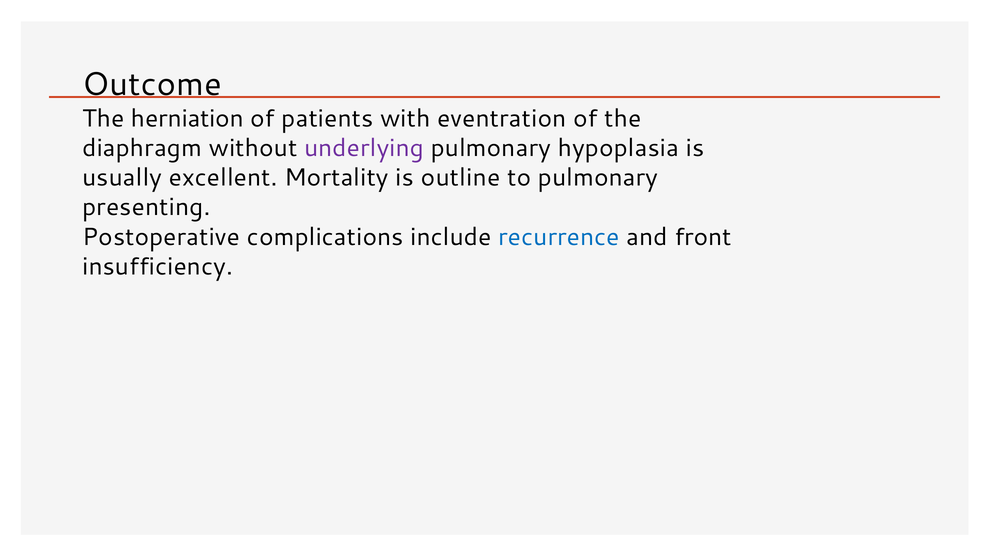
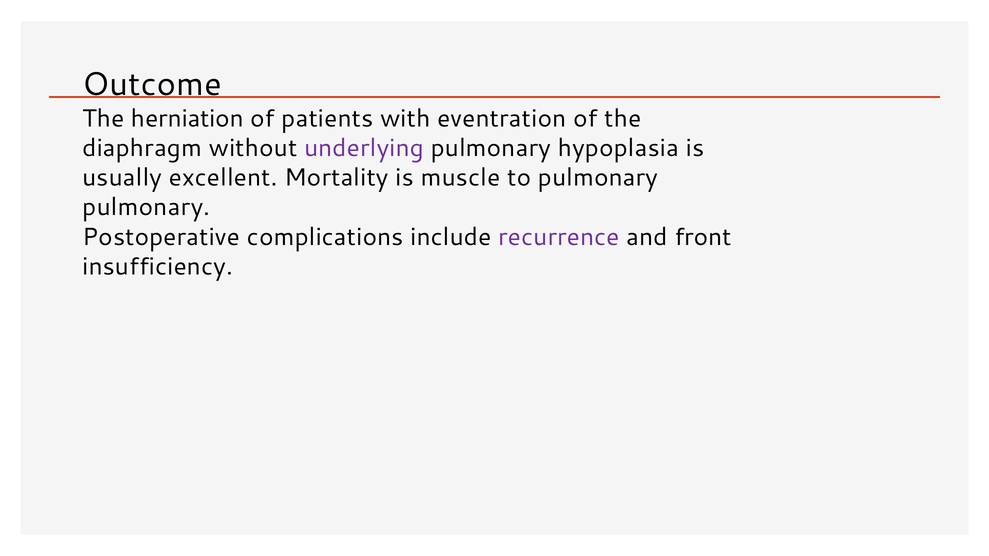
outline: outline -> muscle (461, 178)
presenting: presenting -> pulmonary (146, 207)
recurrence colour: blue -> purple (559, 237)
